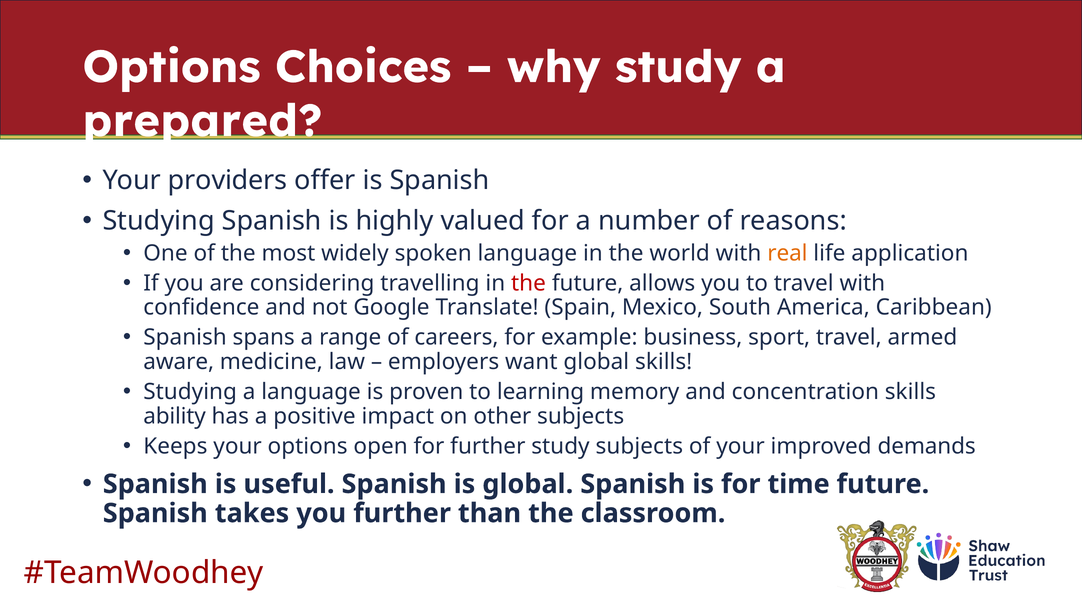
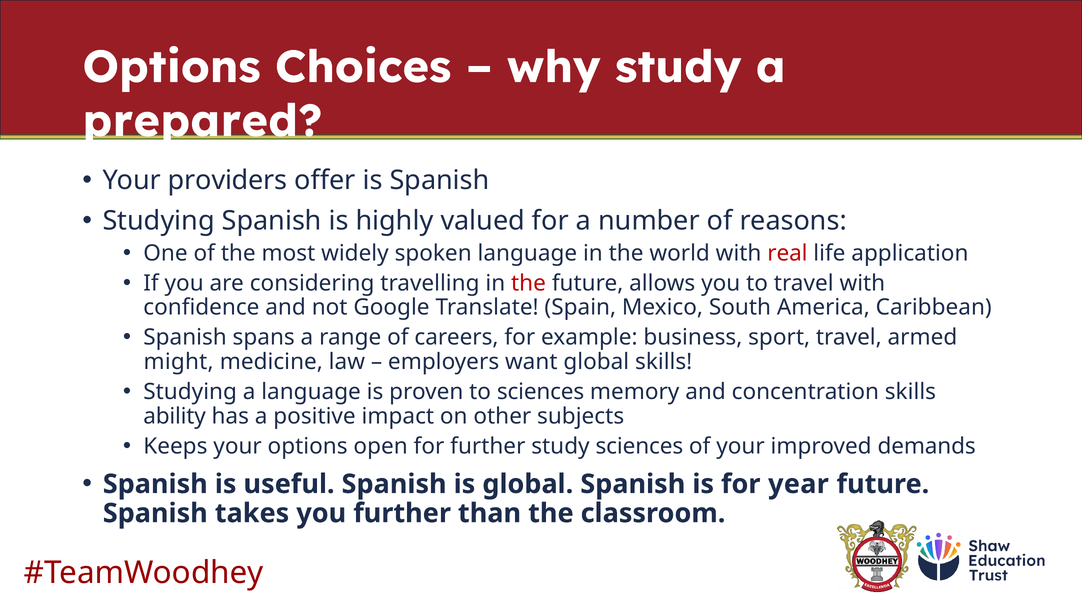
real colour: orange -> red (787, 253)
aware: aware -> might (179, 362)
to learning: learning -> sciences (541, 392)
study subjects: subjects -> sciences (639, 447)
time: time -> year (798, 485)
